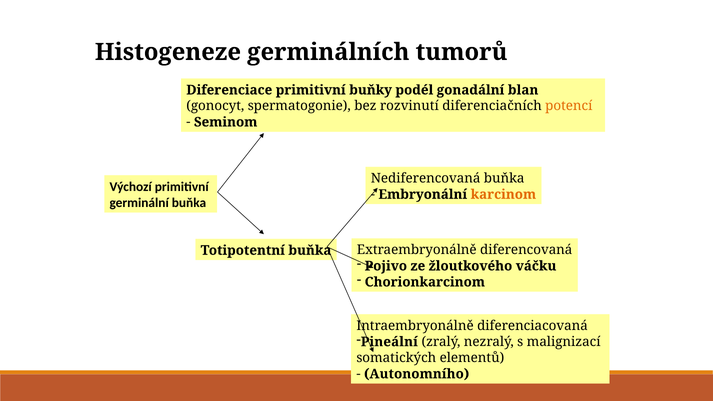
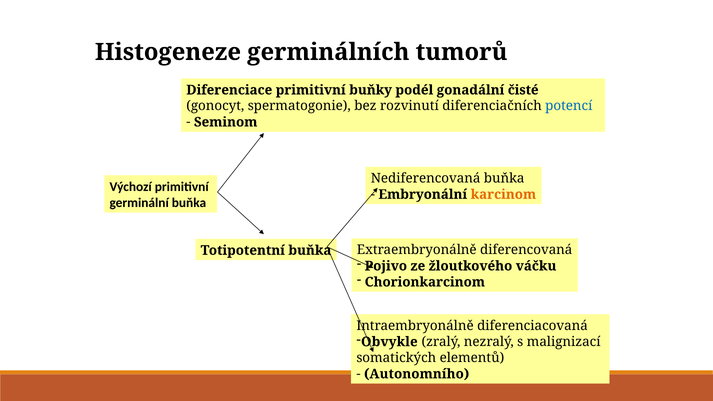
blan: blan -> čisté (523, 90)
potencí colour: orange -> blue (569, 106)
Pineální: Pineální -> Obvykle (389, 342)
